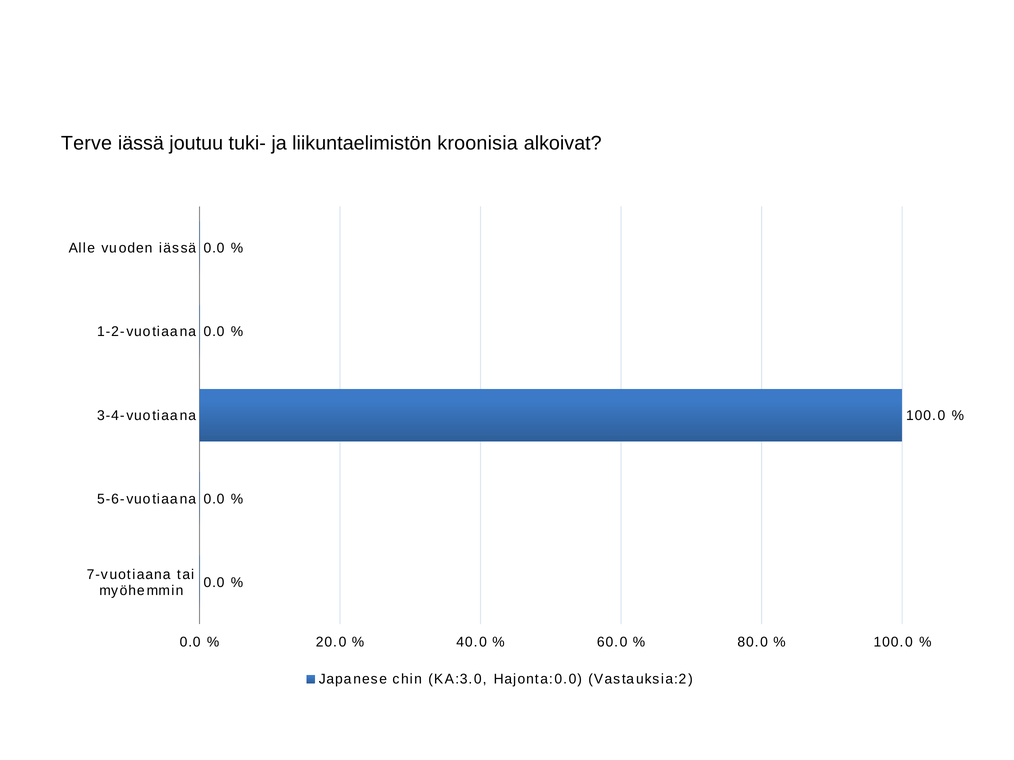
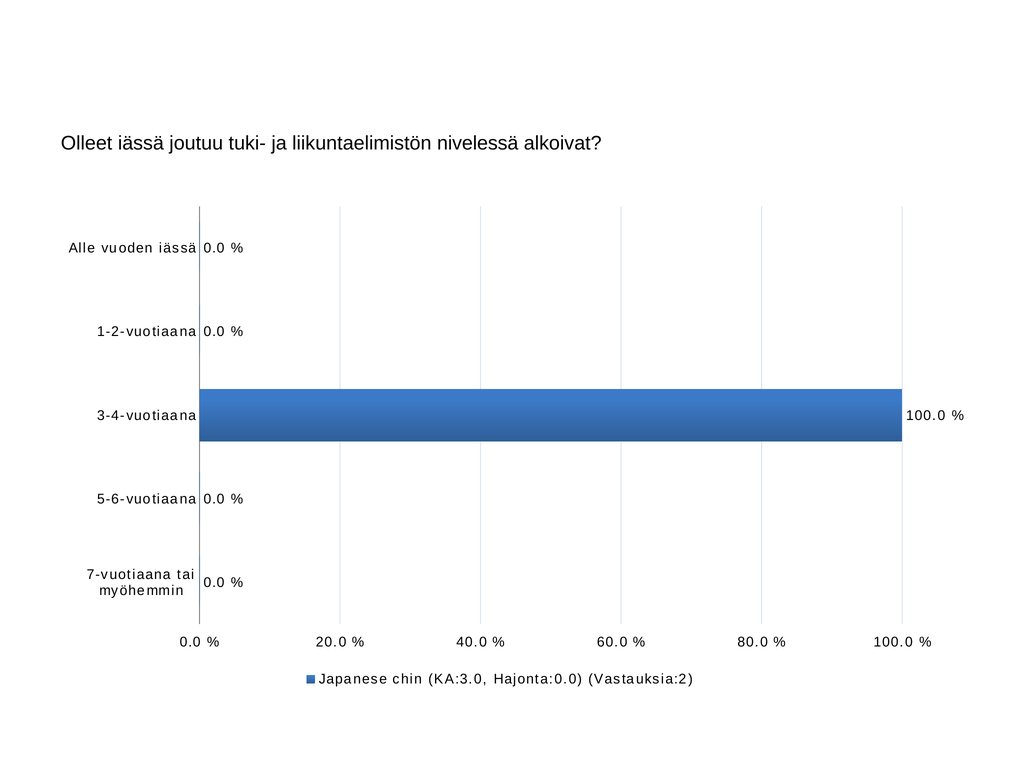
Terve: Terve -> Olleet (87, 143)
kroonisia: kroonisia -> nivelessä (478, 143)
